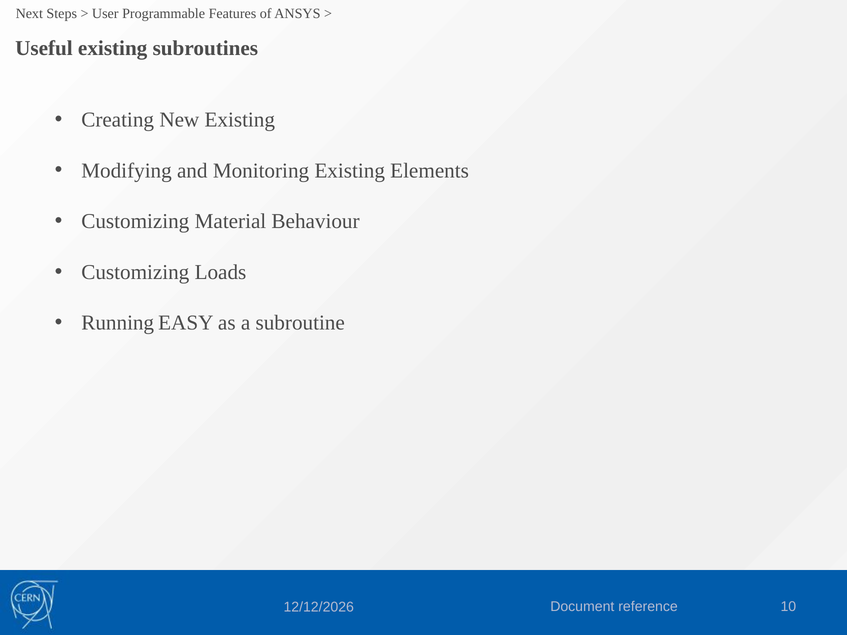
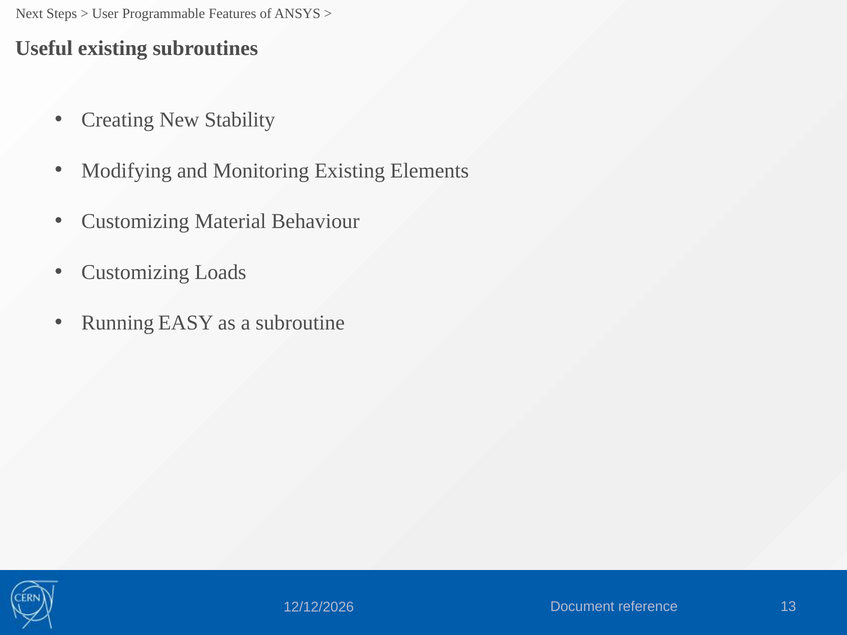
New Existing: Existing -> Stability (240, 120)
10: 10 -> 13 (788, 607)
